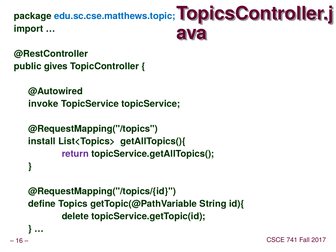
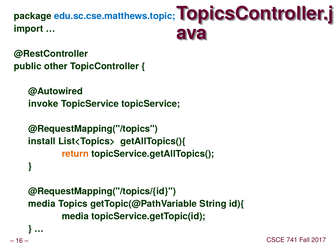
gives: gives -> other (56, 66)
return colour: purple -> orange (75, 154)
define: define -> media (42, 204)
delete: delete -> media (75, 216)
